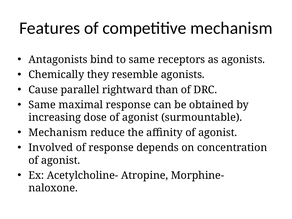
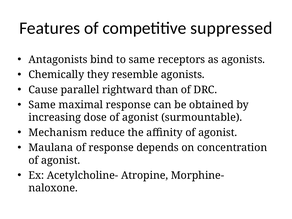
competitive mechanism: mechanism -> suppressed (231, 28)
Involved: Involved -> Maulana (51, 148)
